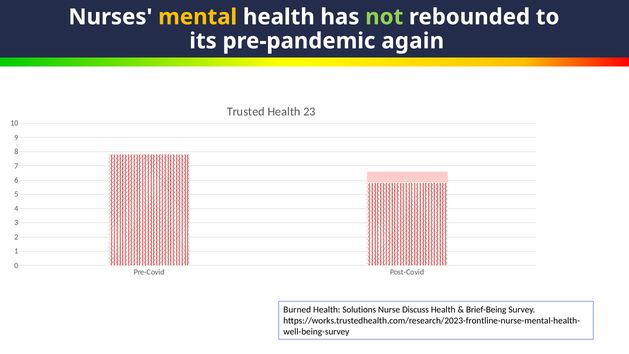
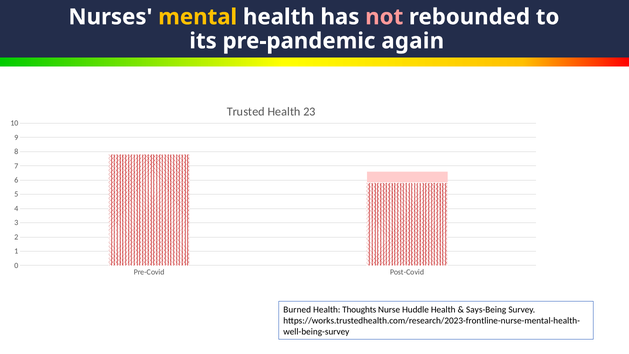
not colour: light green -> pink (384, 17)
Solutions: Solutions -> Thoughts (359, 310)
Discuss: Discuss -> Huddle (416, 310)
Brief-Being: Brief-Being -> Says-Being (486, 310)
